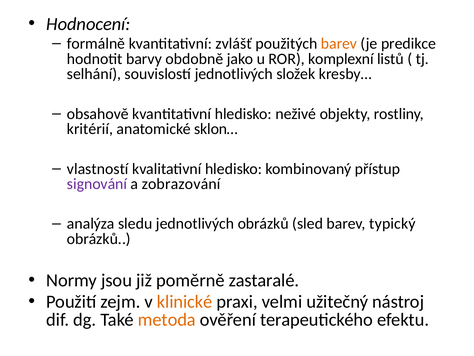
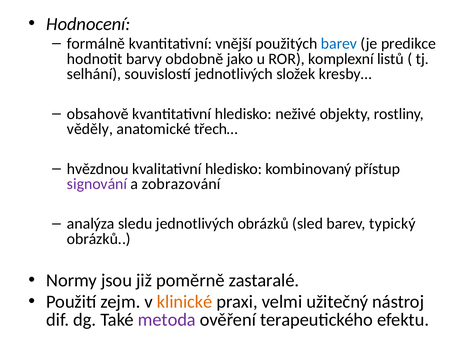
zvlášť: zvlášť -> vnější (234, 44)
barev colour: orange -> blue (339, 44)
kritérií: kritérií -> věděly (90, 129)
sklon…: sklon… -> třech… (216, 129)
vlastností: vlastností -> hvězdnou (98, 169)
metoda colour: orange -> purple (167, 319)
